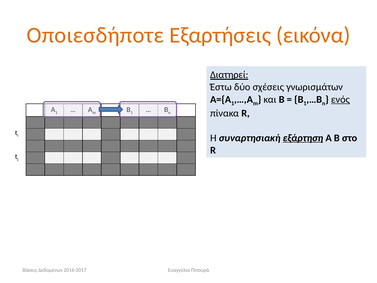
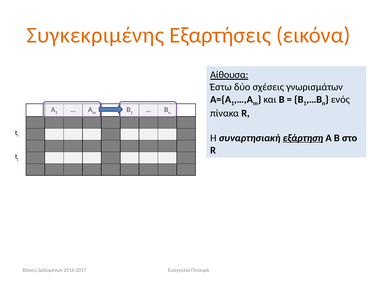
Οποιεσδήποτε: Οποιεσδήποτε -> Συγκεκριμένης (95, 35)
Διατηρεί: Διατηρεί -> Αίθουσα (229, 75)
ενός underline: present -> none (340, 99)
